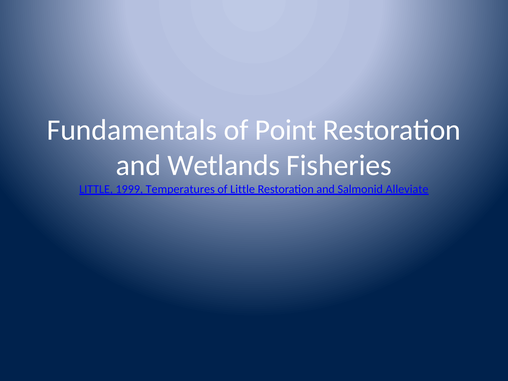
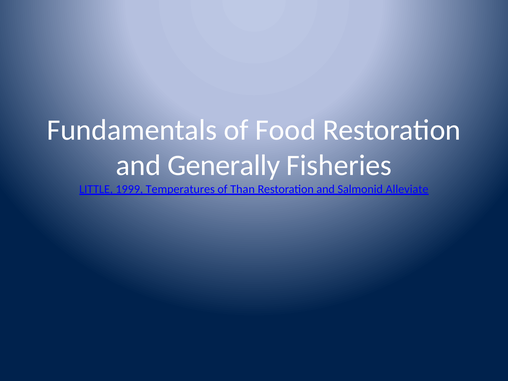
Point: Point -> Food (285, 130)
Wetlands: Wetlands -> Generally (224, 165)
of Little: Little -> Than (243, 189)
